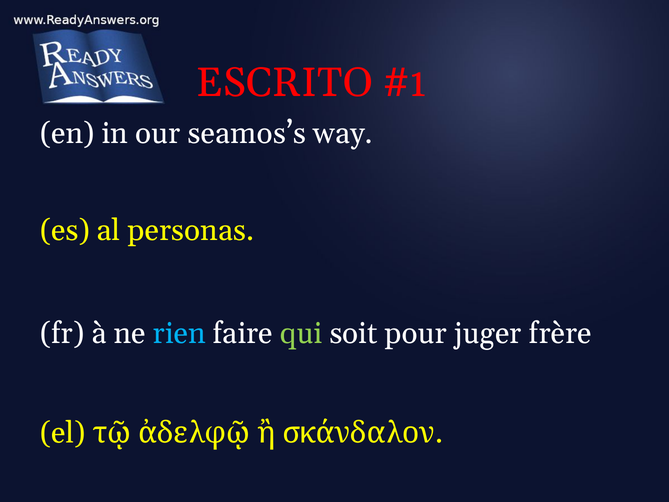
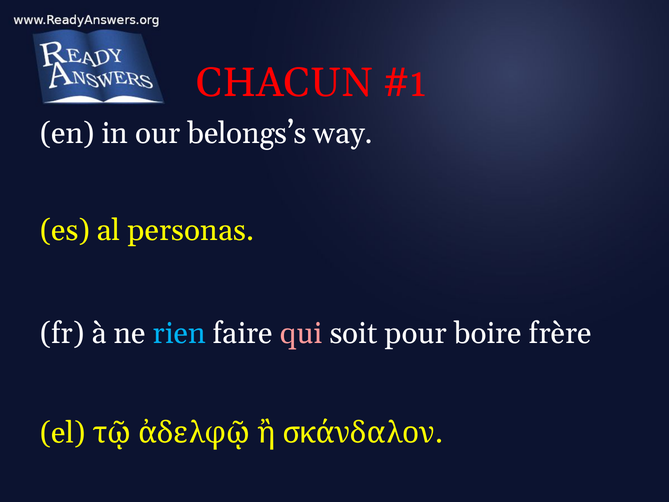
ESCRITO: ESCRITO -> CHACUN (285, 83)
seamos’s: seamos’s -> belongs’s (247, 133)
qui colour: light green -> pink (301, 333)
juger: juger -> boire (488, 333)
